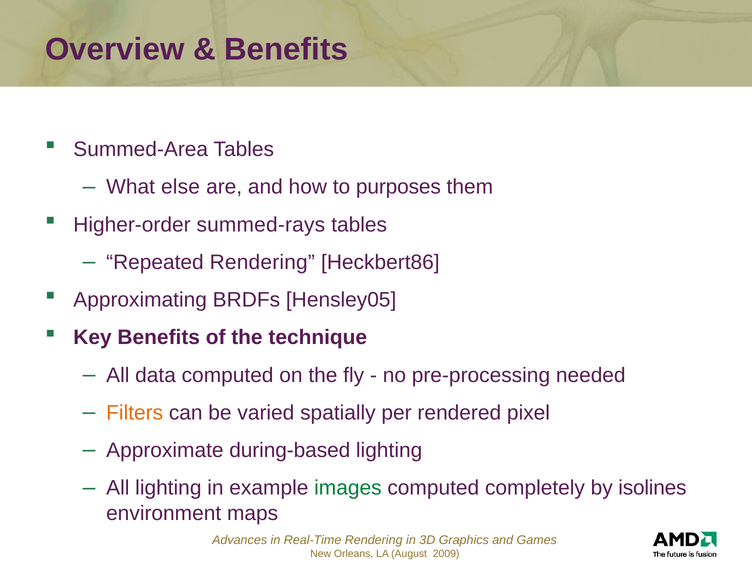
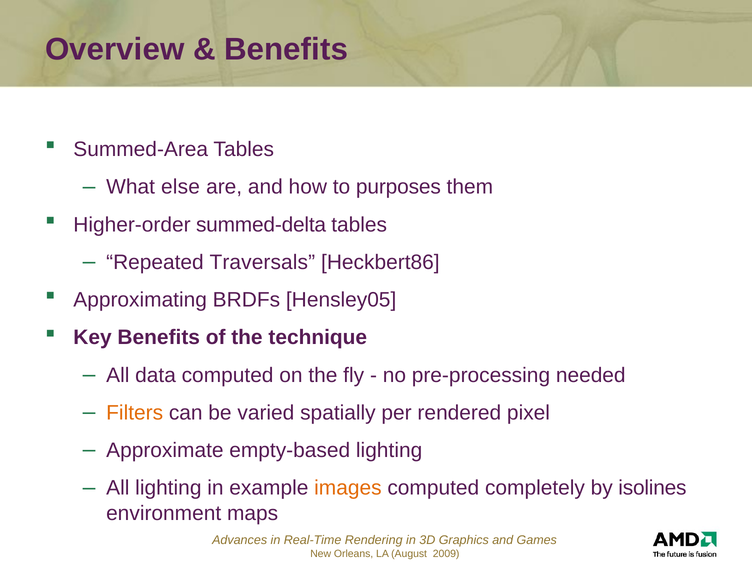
summed-rays: summed-rays -> summed-delta (261, 225)
Repeated Rendering: Rendering -> Traversals (262, 262)
during-based: during-based -> empty-based (290, 450)
images colour: green -> orange (348, 488)
